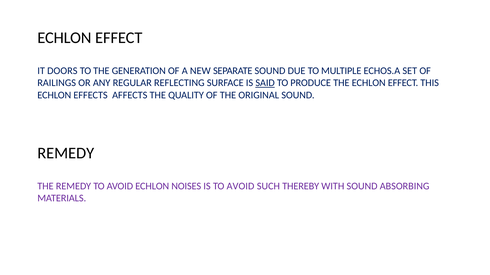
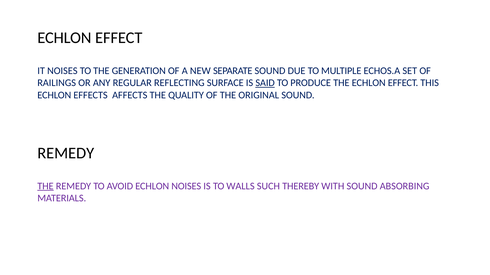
IT DOORS: DOORS -> NOISES (62, 71)
THE underline: none -> present (45, 186)
IS TO AVOID: AVOID -> WALLS (241, 186)
